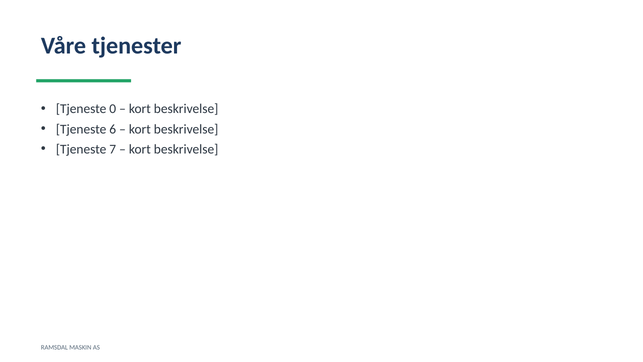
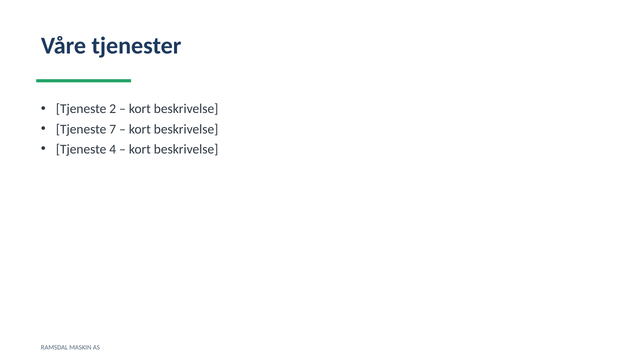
0: 0 -> 2 (113, 109)
6: 6 -> 7 (113, 129)
7: 7 -> 4 (113, 149)
